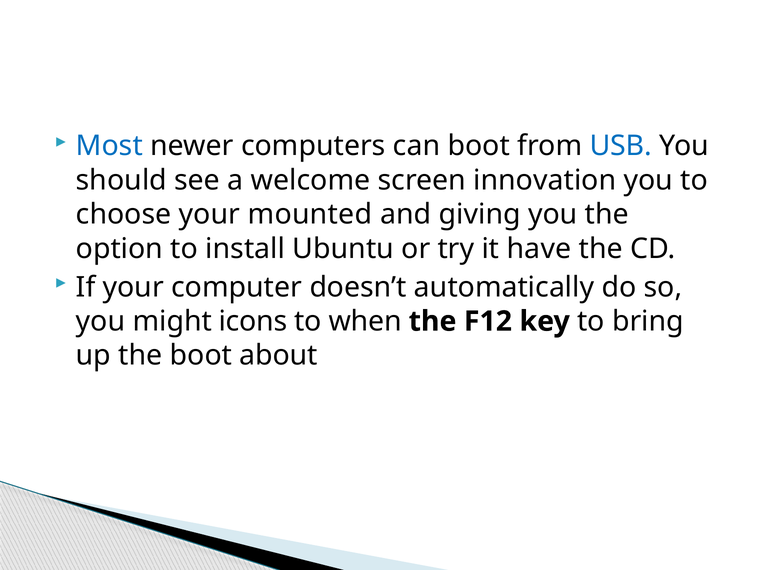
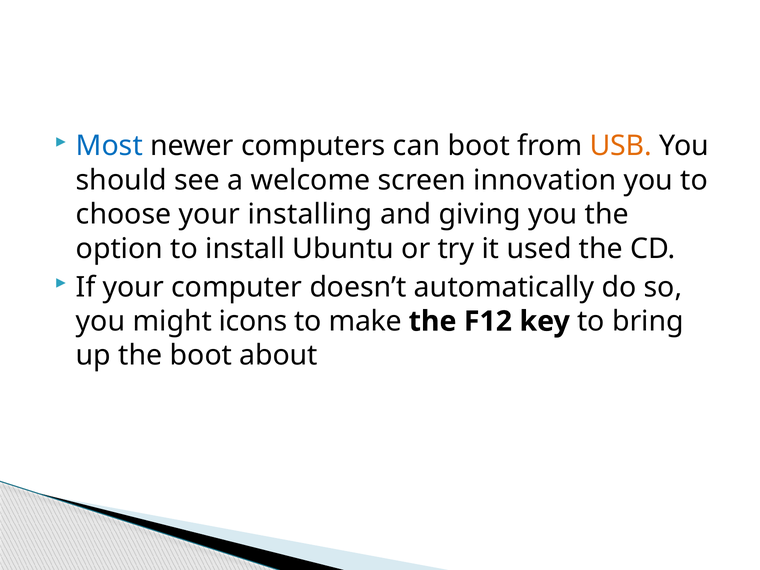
USB colour: blue -> orange (621, 146)
mounted: mounted -> installing (310, 214)
have: have -> used (539, 249)
when: when -> make (365, 321)
